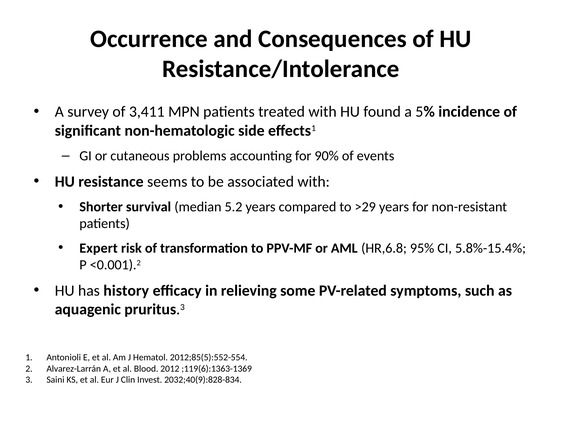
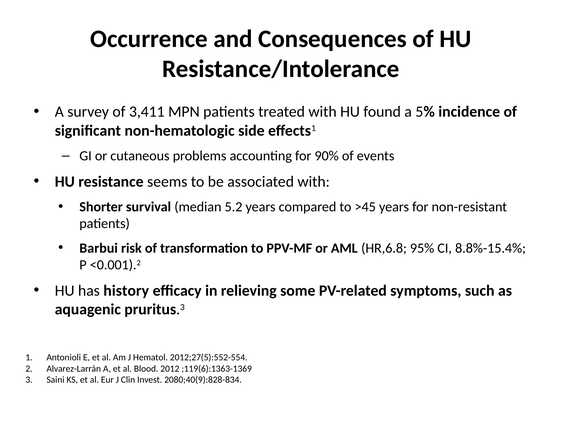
>29: >29 -> >45 (365, 207)
Expert: Expert -> Barbui (99, 248)
5.8%-15.4%: 5.8%-15.4% -> 8.8%-15.4% (491, 248)
2012;85(5):552-554: 2012;85(5):552-554 -> 2012;27(5):552-554 (209, 357)
2032;40(9):828-834: 2032;40(9):828-834 -> 2080;40(9):828-834 (203, 379)
